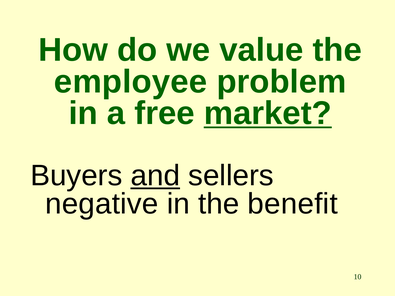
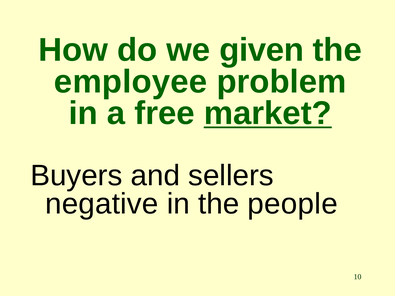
value: value -> given (262, 50)
and underline: present -> none (155, 176)
benefit: benefit -> people (293, 204)
